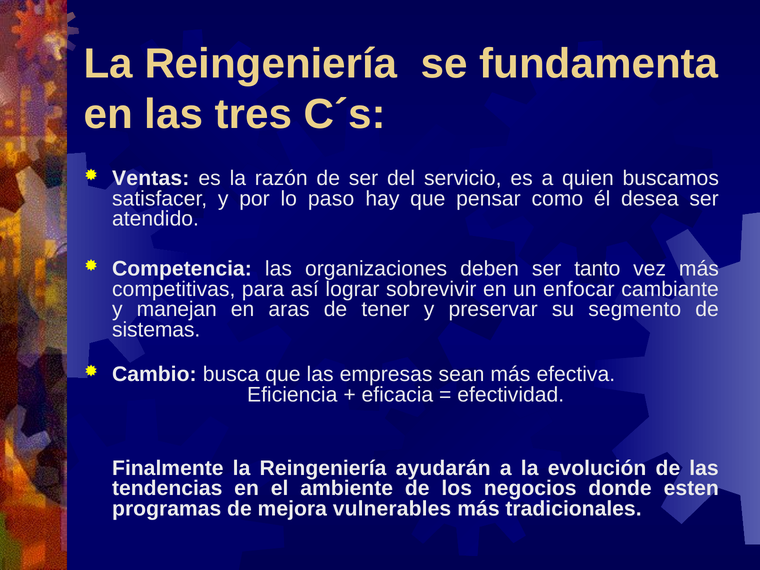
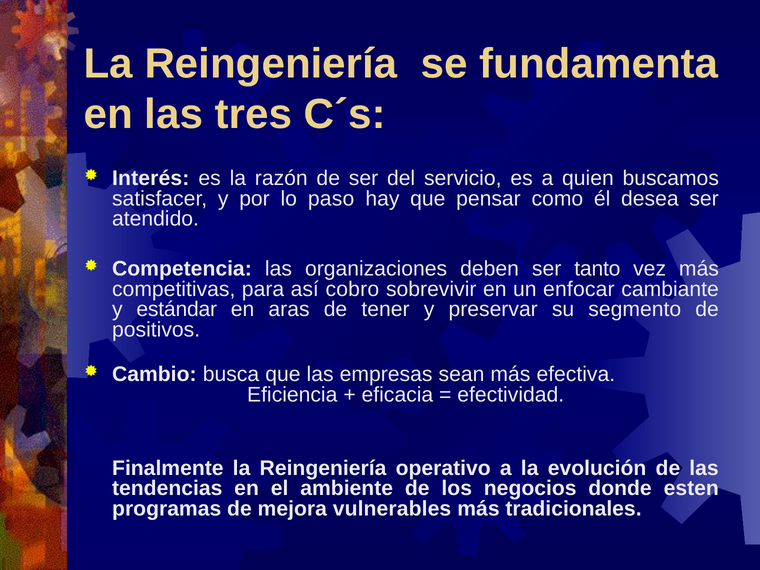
Ventas: Ventas -> Interés (151, 178)
lograr: lograr -> cobro (352, 289)
manejan: manejan -> estándar (177, 309)
sistemas: sistemas -> positivos (156, 330)
ayudarán: ayudarán -> operativo (443, 468)
